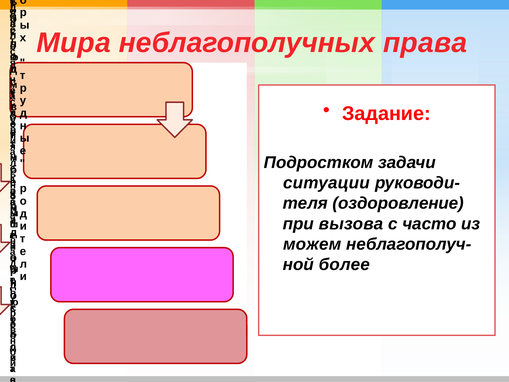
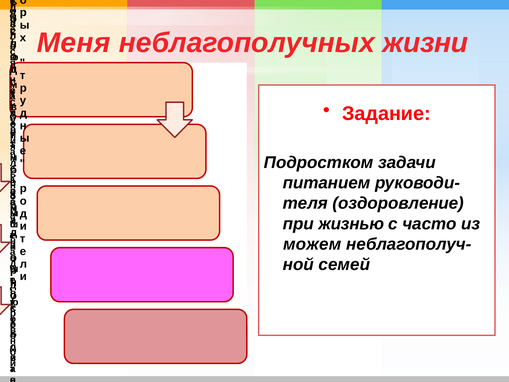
Мира: Мира -> Меня (74, 43)
права: права -> жизни (425, 43)
ситуации: ситуации -> питанием (327, 183)
вызова: вызова -> жизнью (351, 224)
более: более -> семей (344, 264)
